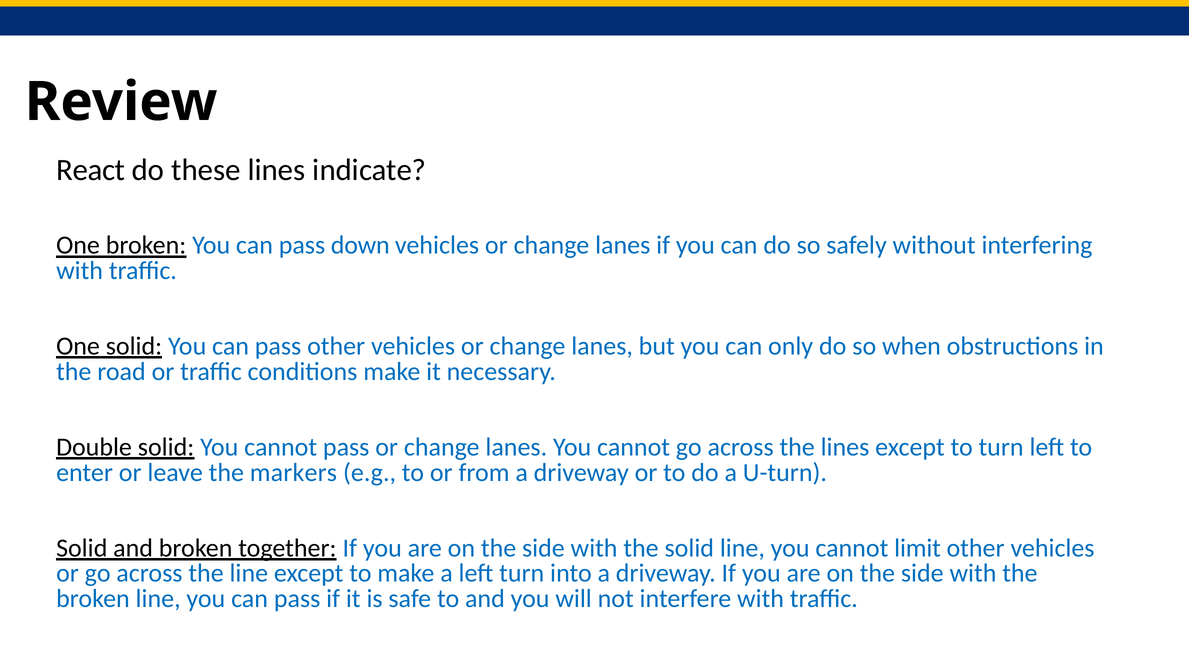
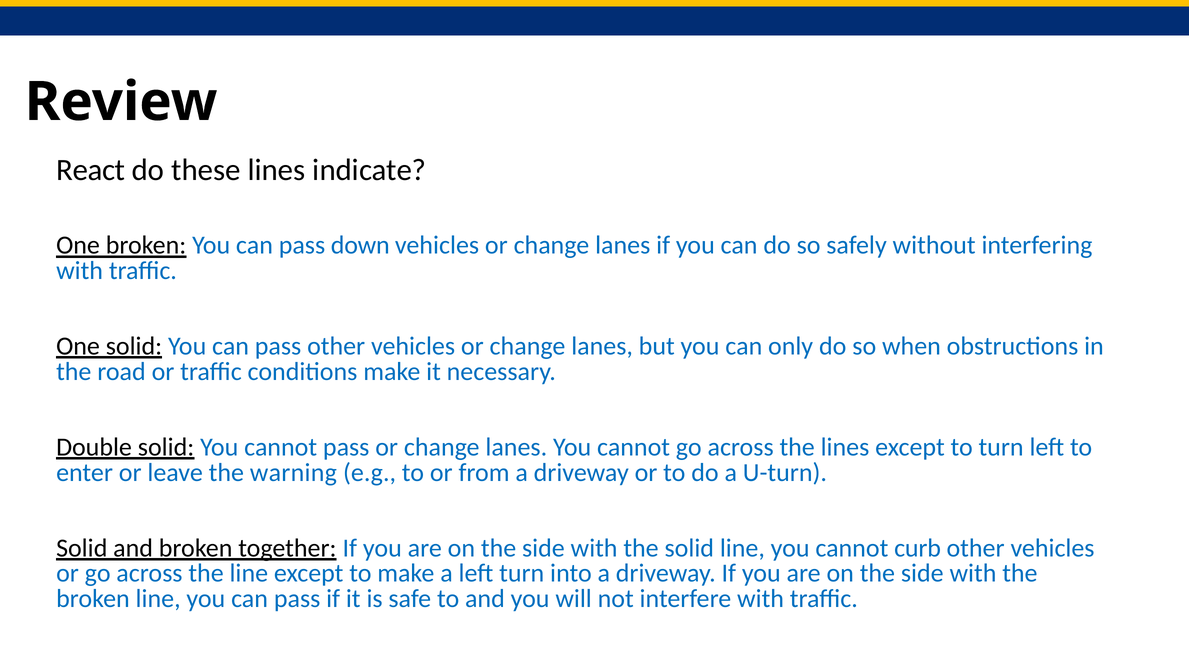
markers: markers -> warning (293, 472)
limit: limit -> curb (918, 548)
